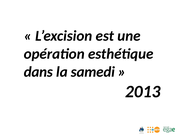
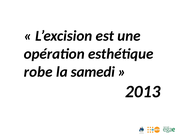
dans: dans -> robe (38, 72)
